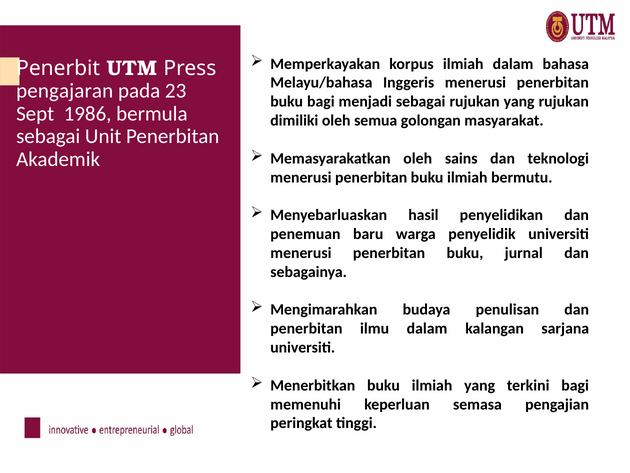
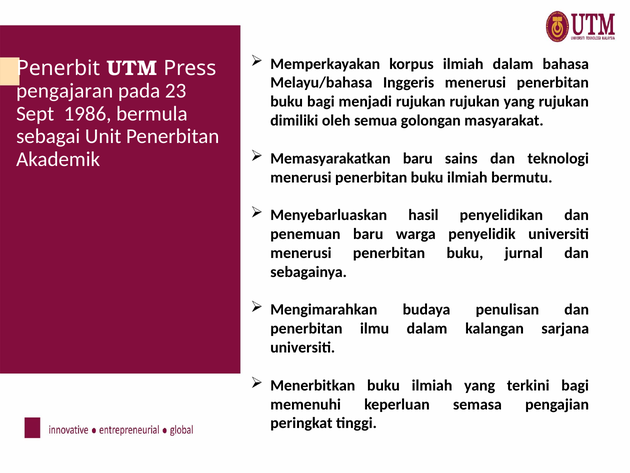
menjadi sebagai: sebagai -> rujukan (421, 102)
Memasyarakatkan oleh: oleh -> baru (418, 158)
